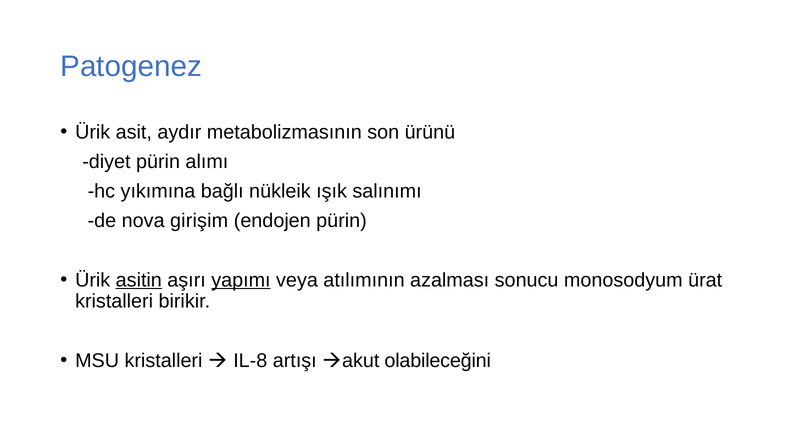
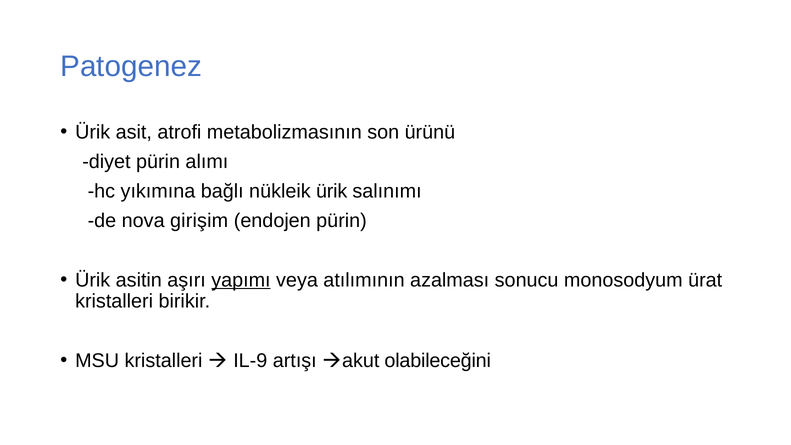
aydır: aydır -> atrofi (179, 132)
nükleik ışık: ışık -> ürik (332, 191)
asitin underline: present -> none (139, 280)
IL-8: IL-8 -> IL-9 (250, 360)
